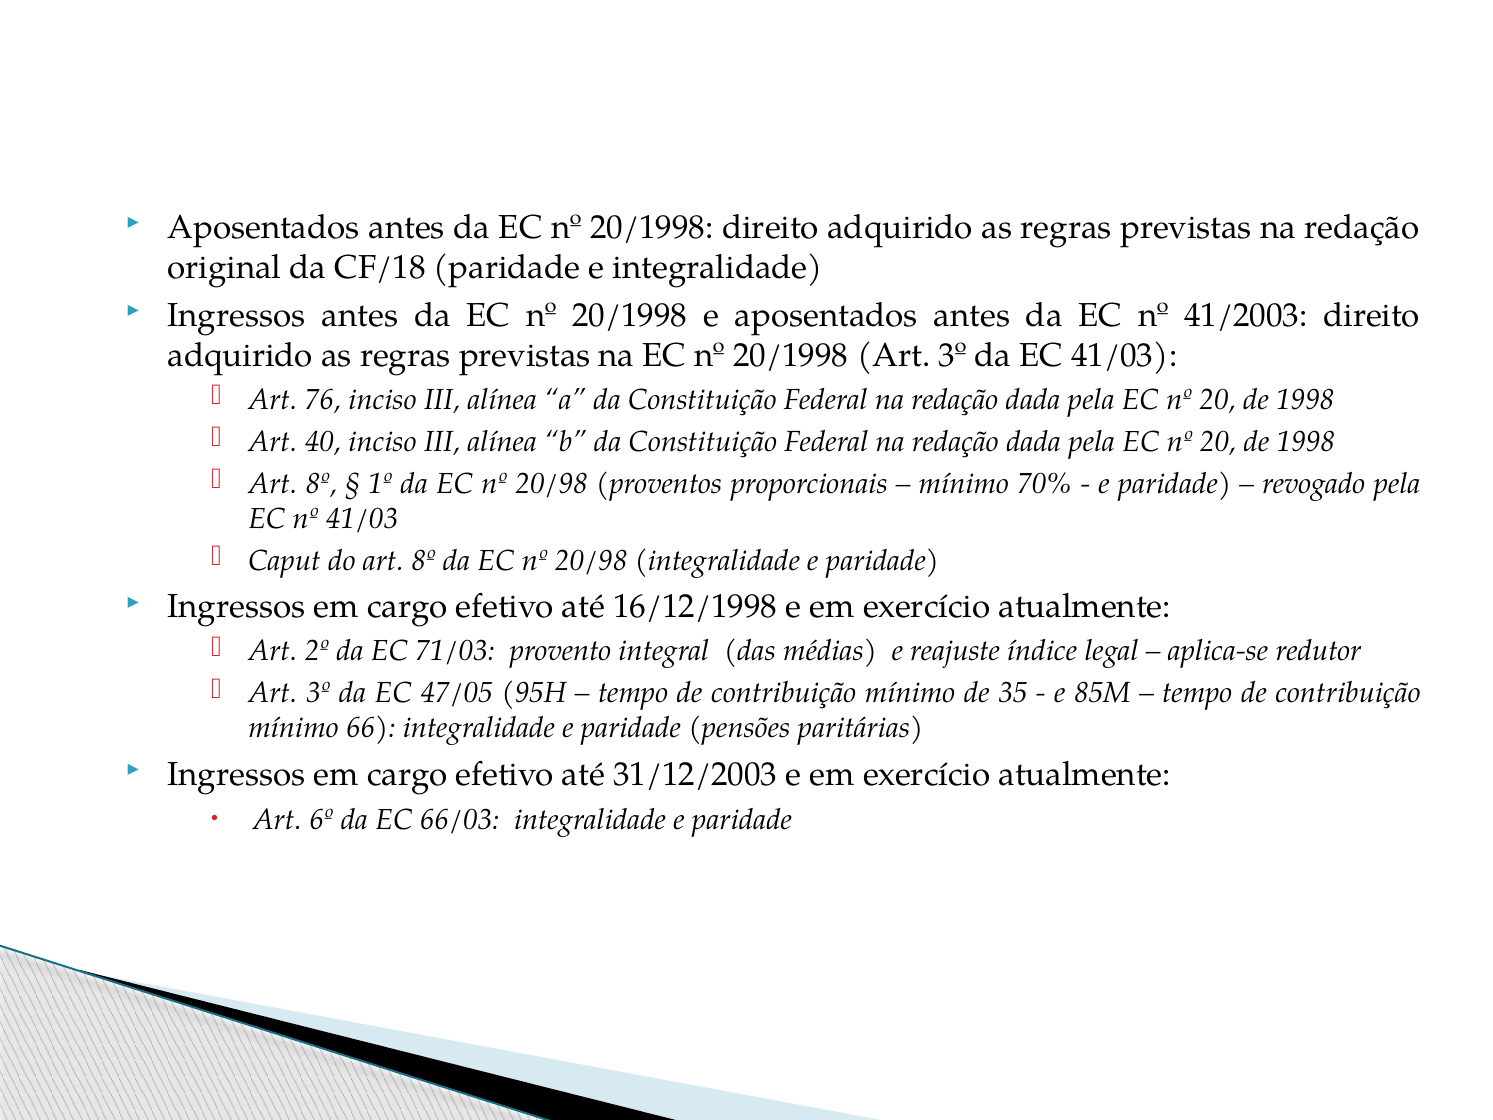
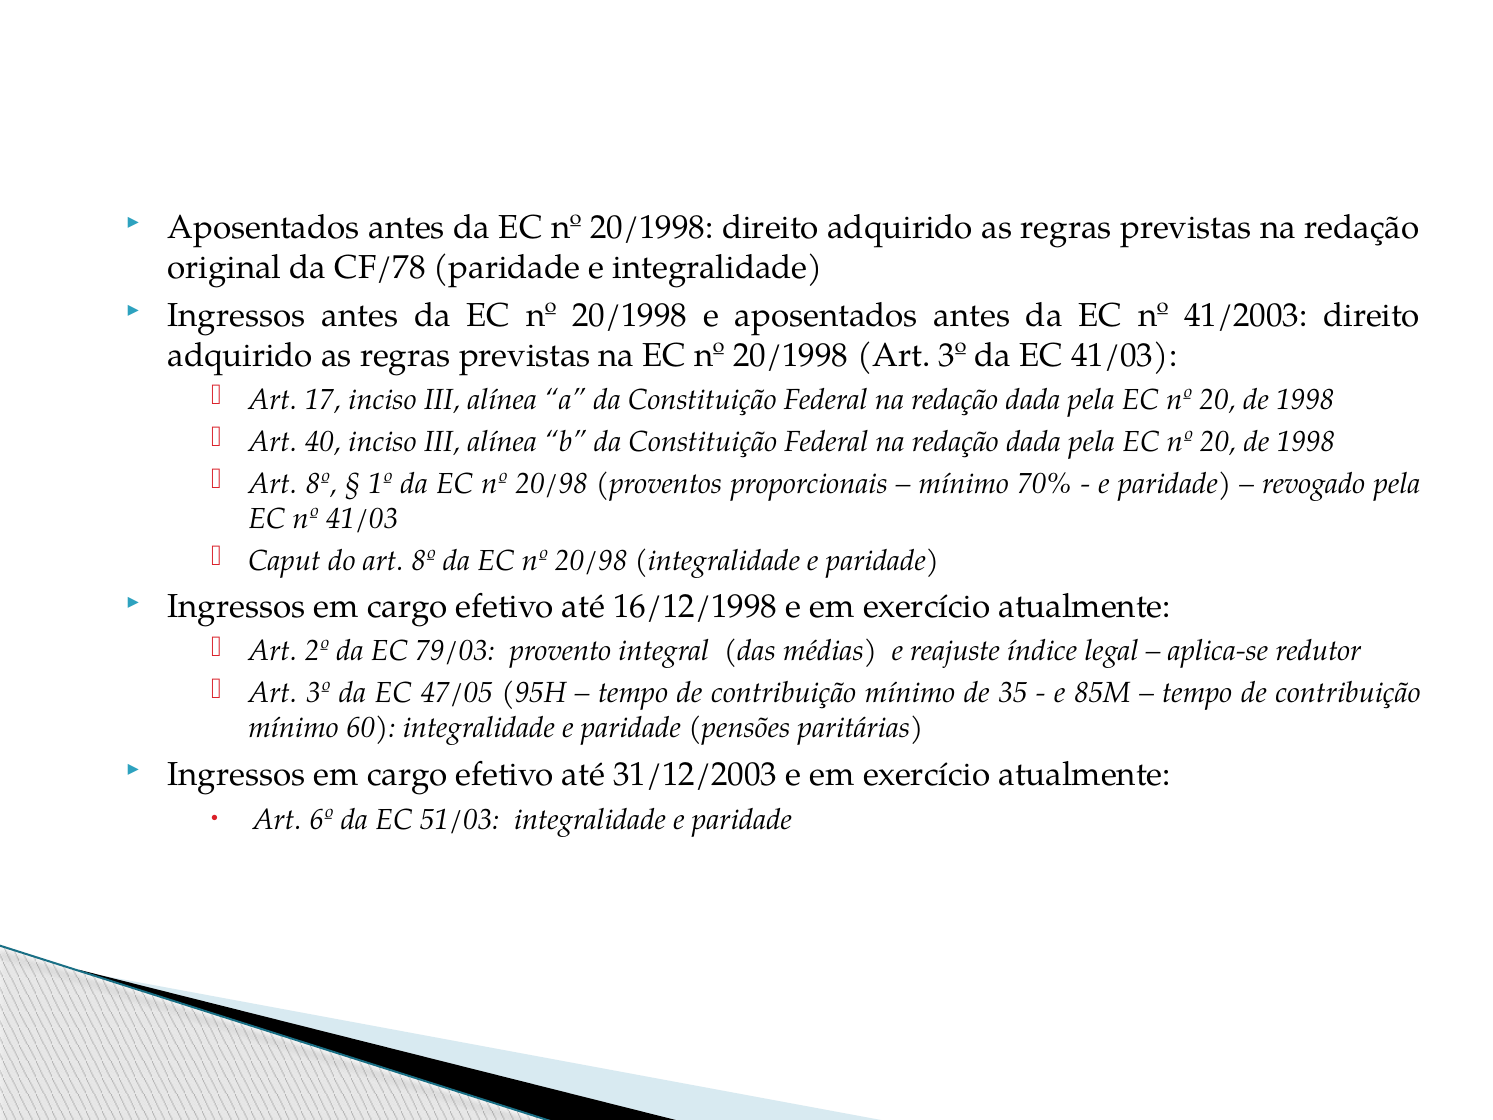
CF/18: CF/18 -> CF/78 (380, 267)
76: 76 -> 17 (323, 400)
71/03: 71/03 -> 79/03 (455, 651)
66: 66 -> 60 (371, 728)
66/03: 66/03 -> 51/03 (460, 819)
